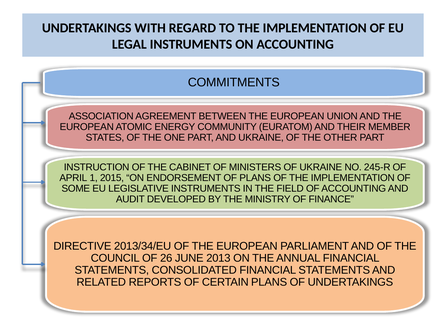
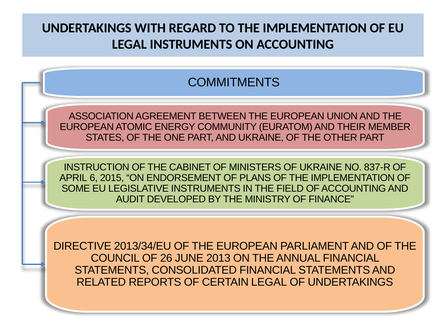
245-R: 245-R -> 837-R (377, 167)
1: 1 -> 6 (94, 178)
CERTAIN PLANS: PLANS -> LEGAL (269, 282)
